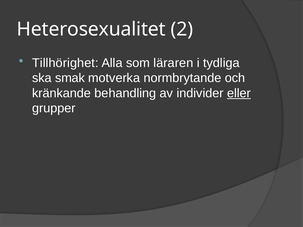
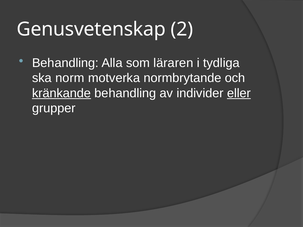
Heterosexualitet: Heterosexualitet -> Genusvetenskap (91, 29)
Tillhörighet: Tillhörighet -> Behandling (65, 63)
smak: smak -> norm (70, 78)
kränkande underline: none -> present (62, 93)
